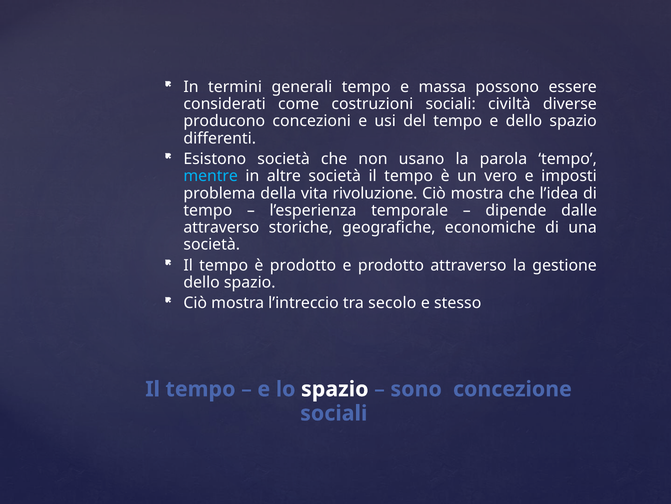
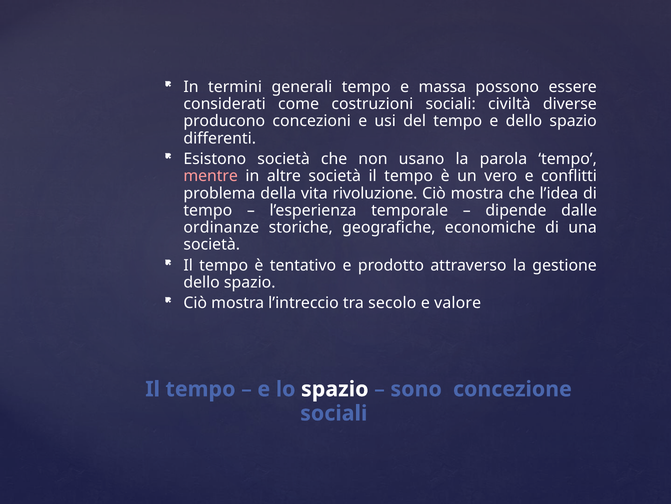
mentre colour: light blue -> pink (211, 176)
imposti: imposti -> conflitti (569, 176)
attraverso: attraverso -> ordinanze (221, 227)
è prodotto: prodotto -> tentativo (303, 265)
stesso: stesso -> valore (458, 303)
